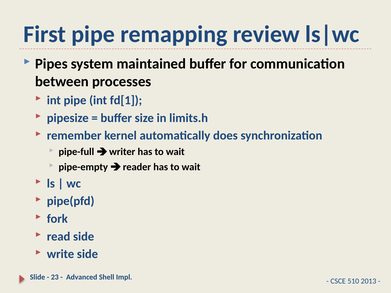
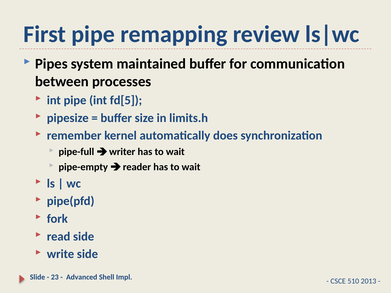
fd[1: fd[1 -> fd[5 (126, 100)
